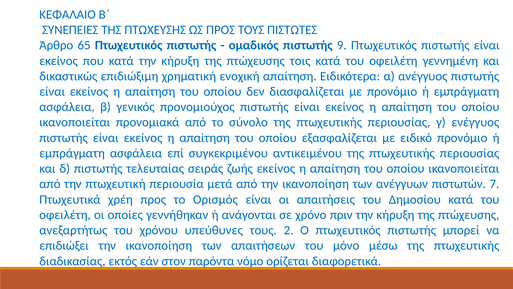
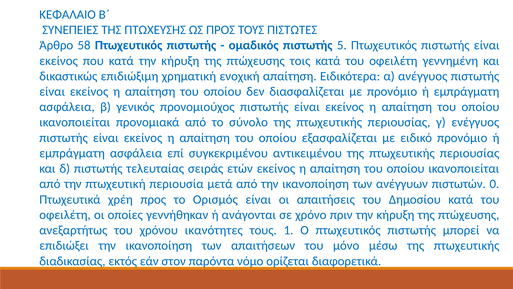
65: 65 -> 58 (84, 45)
9: 9 -> 5 (342, 45)
ζωής: ζωής -> ετών (240, 168)
7: 7 -> 0 (494, 184)
υπεύθυνες: υπεύθυνες -> ικανότητες (214, 230)
2: 2 -> 1 (289, 230)
